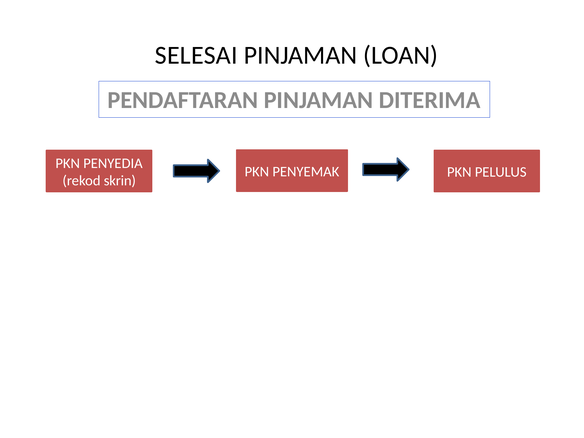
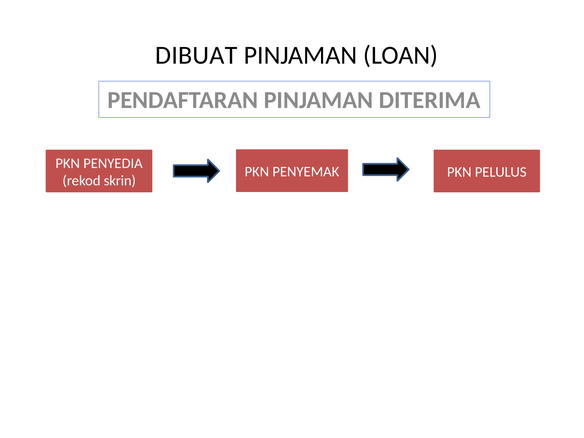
SELESAI: SELESAI -> DIBUAT (196, 55)
